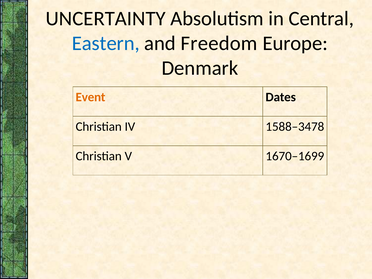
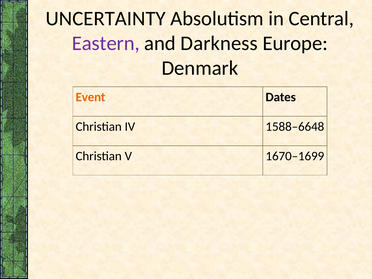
Eastern colour: blue -> purple (106, 43)
Freedom: Freedom -> Darkness (219, 43)
1588–3478: 1588–3478 -> 1588–6648 (295, 127)
